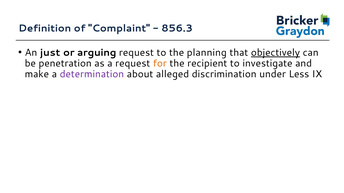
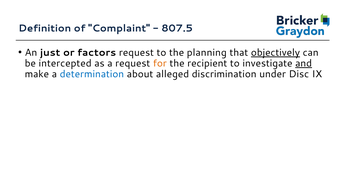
856.3: 856.3 -> 807.5 (177, 28)
arguing: arguing -> factors (97, 53)
penetration: penetration -> intercepted (65, 64)
and underline: none -> present (304, 64)
determination colour: purple -> blue (92, 74)
Less: Less -> Disc (299, 74)
